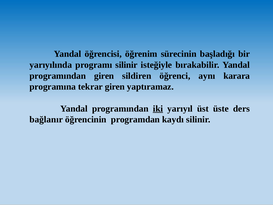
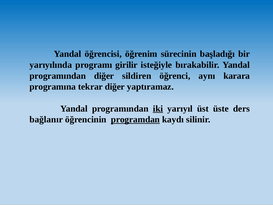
programı silinir: silinir -> girilir (126, 65)
programından giren: giren -> diğer (104, 76)
tekrar giren: giren -> diğer (115, 87)
programdan underline: none -> present (135, 119)
